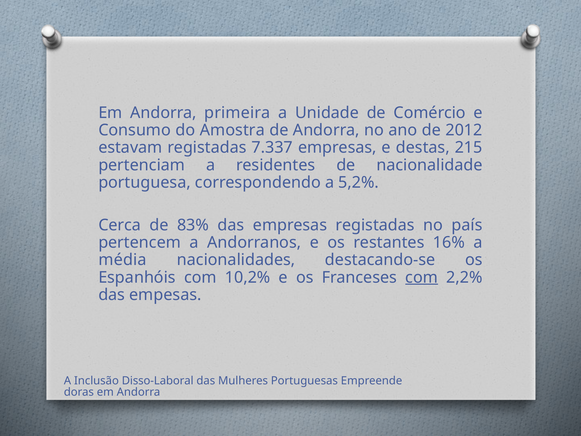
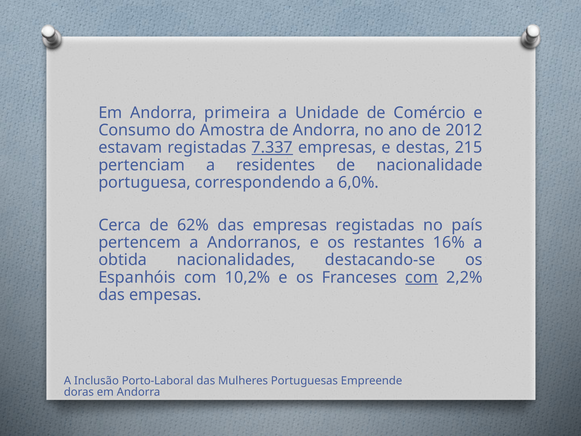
7.337 underline: none -> present (272, 147)
5,2%: 5,2% -> 6,0% (359, 182)
83%: 83% -> 62% (193, 225)
média: média -> obtida (123, 260)
Disso-Laboral: Disso-Laboral -> Porto-Laboral (158, 381)
